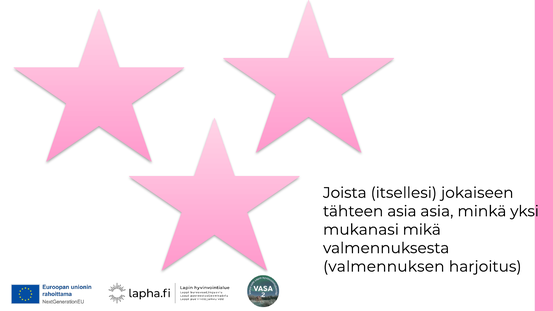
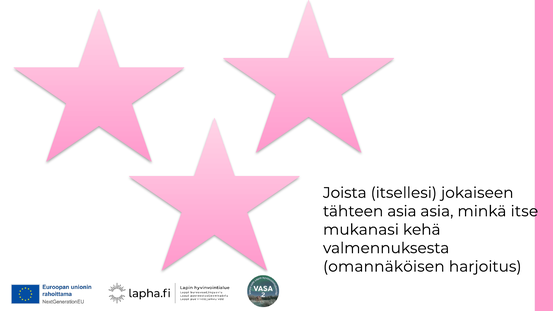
yksi: yksi -> itse (524, 211)
mikä: mikä -> kehä (422, 230)
valmennuksen: valmennuksen -> omannäköisen (384, 267)
